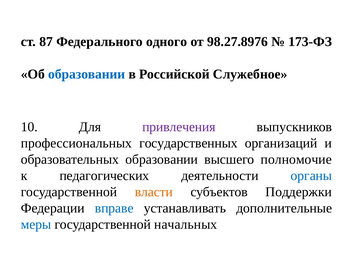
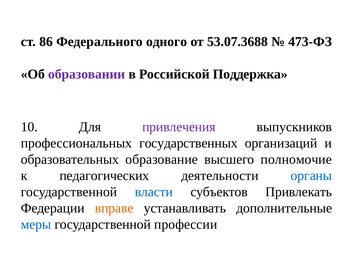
87: 87 -> 86 (46, 42)
98.27.8976: 98.27.8976 -> 53.07.3688 (238, 42)
173-ФЗ: 173-ФЗ -> 473-ФЗ (310, 42)
образовании colour: blue -> purple (87, 74)
Служебное: Служебное -> Поддержка (250, 74)
образовательных образовании: образовании -> образование (162, 159)
власти colour: orange -> blue (154, 192)
Поддержки: Поддержки -> Привлекать (299, 192)
вправе colour: blue -> orange (114, 208)
начальных: начальных -> профессии (186, 224)
